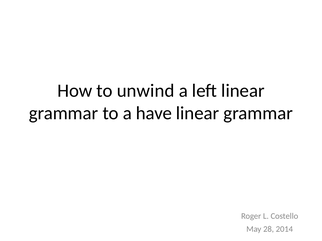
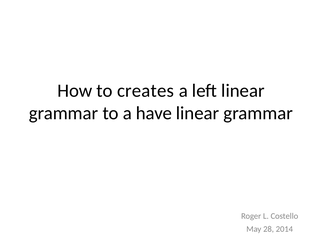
unwind: unwind -> creates (146, 91)
